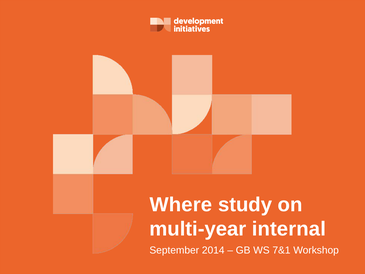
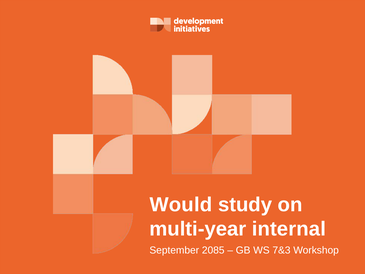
Where: Where -> Would (181, 204)
2014: 2014 -> 2085 (213, 250)
7&1: 7&1 -> 7&3 (281, 250)
